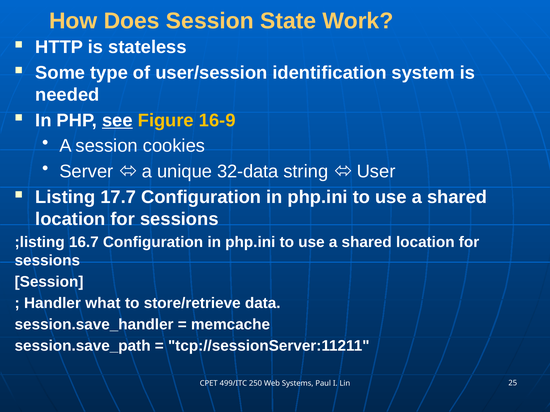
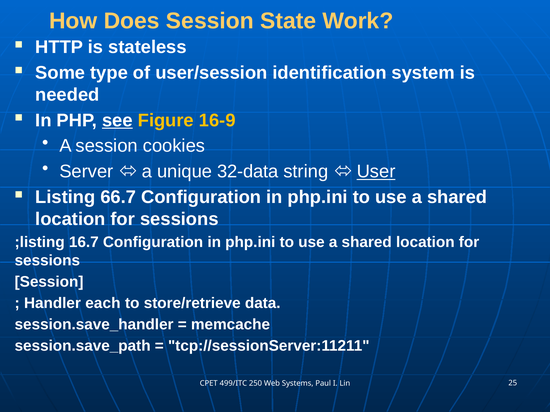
User underline: none -> present (376, 172)
17.7: 17.7 -> 66.7 (118, 197)
what: what -> each (103, 304)
